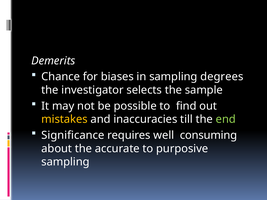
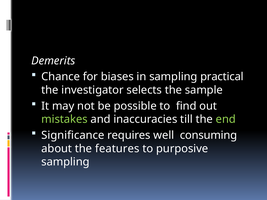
degrees: degrees -> practical (222, 77)
mistakes colour: yellow -> light green (65, 119)
accurate: accurate -> features (117, 149)
